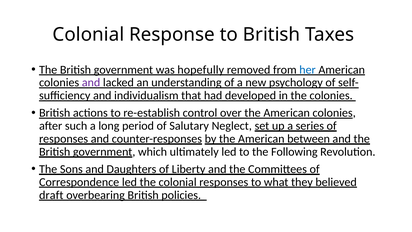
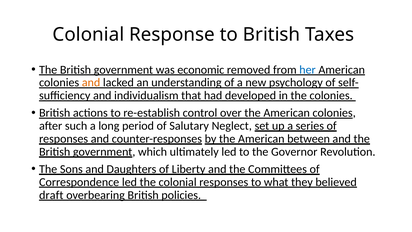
hopefully: hopefully -> economic (201, 70)
and colour: purple -> orange (91, 83)
Following: Following -> Governor (294, 152)
